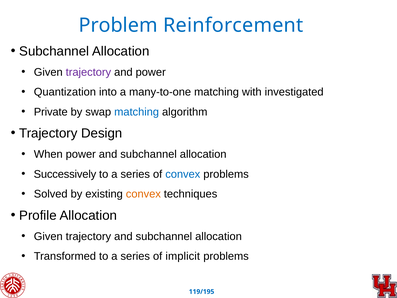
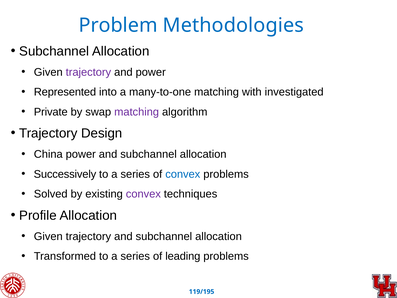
Reinforcement: Reinforcement -> Methodologies (233, 25)
Quantization: Quantization -> Represented (65, 92)
matching colour: blue -> purple (137, 112)
When: When -> China (48, 154)
convex colour: orange -> purple (143, 194)
implicit: implicit -> leading (183, 256)
